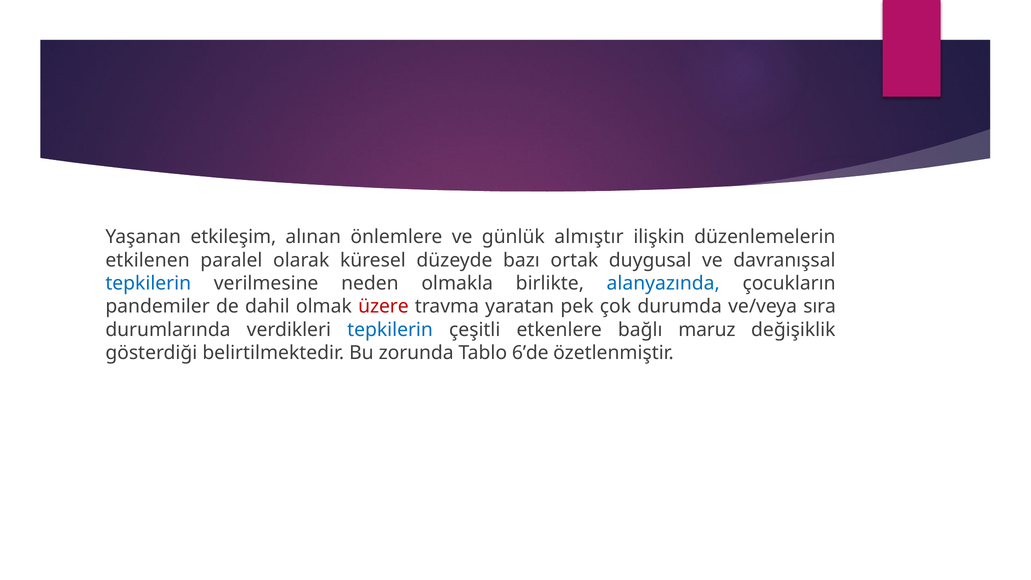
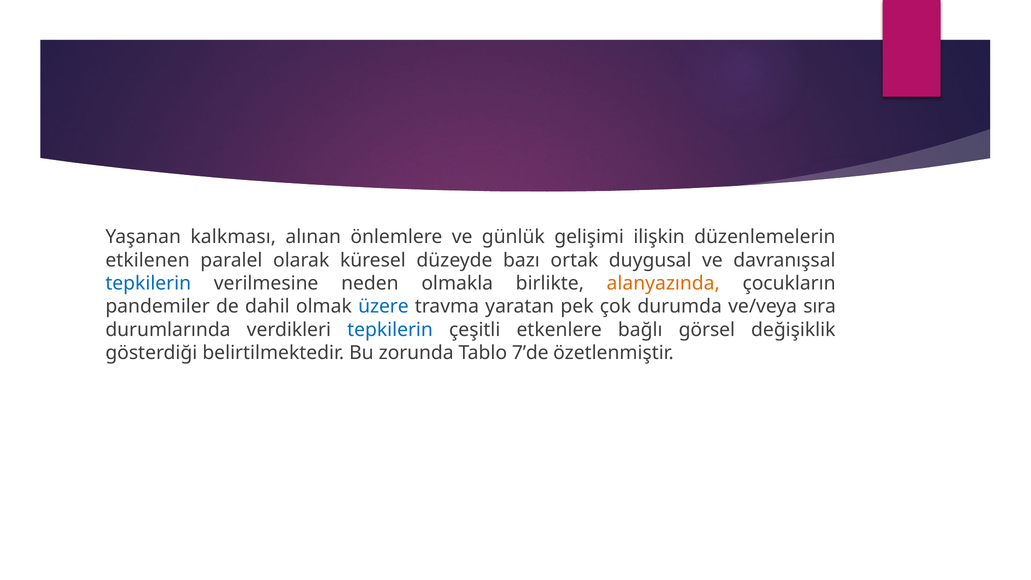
etkileşim: etkileşim -> kalkması (233, 237)
almıştır: almıştır -> gelişimi (589, 237)
alanyazında colour: blue -> orange (663, 283)
üzere colour: red -> blue (383, 307)
maruz: maruz -> görsel (707, 330)
6’de: 6’de -> 7’de (530, 353)
